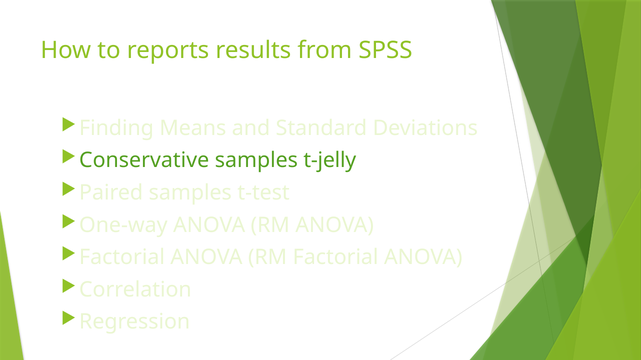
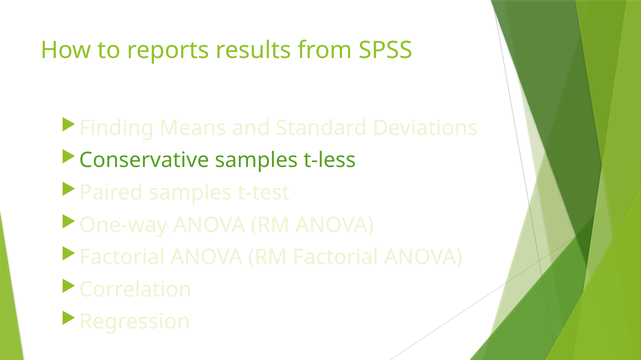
t-jelly: t-jelly -> t-less (330, 161)
